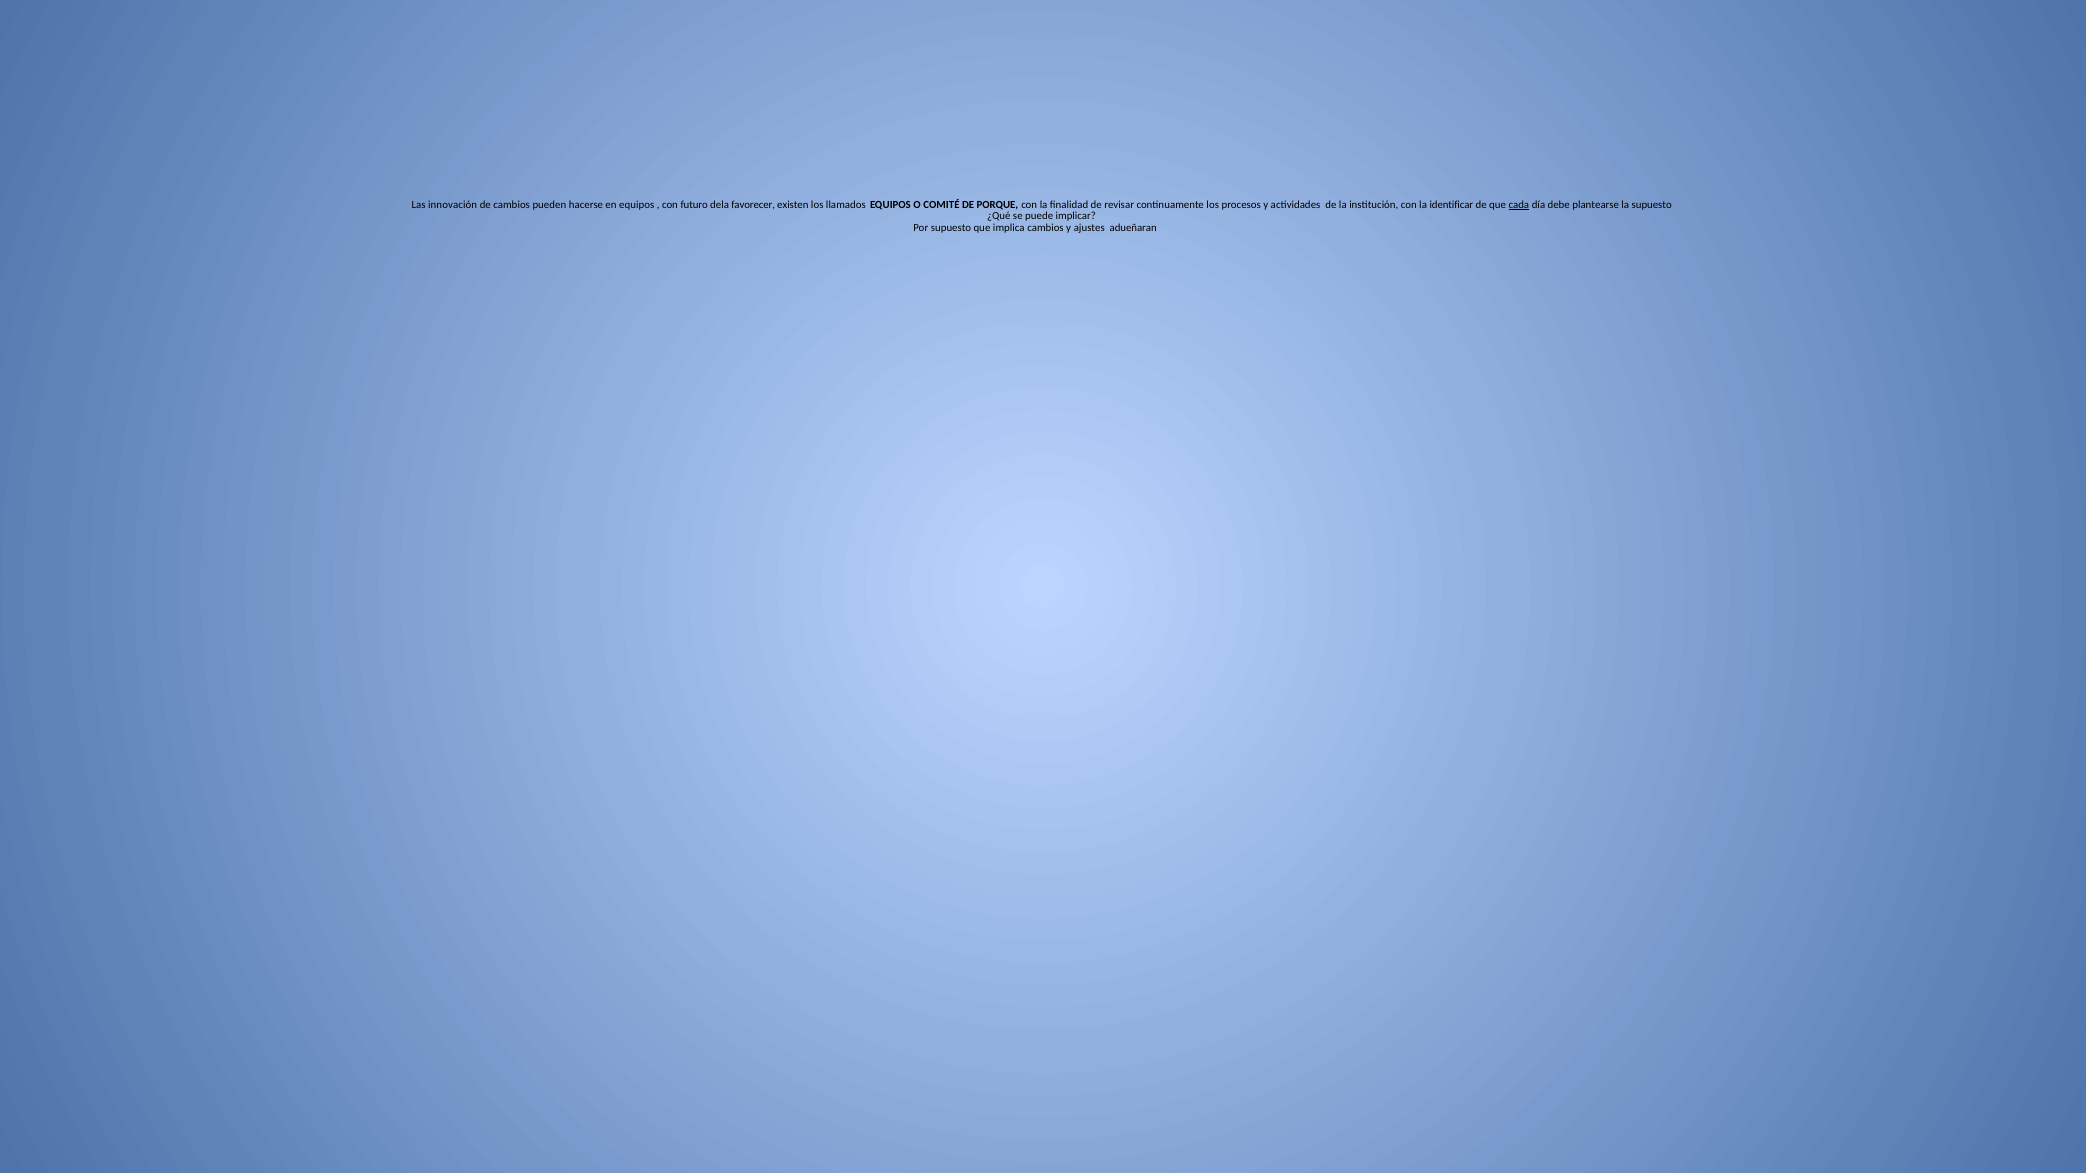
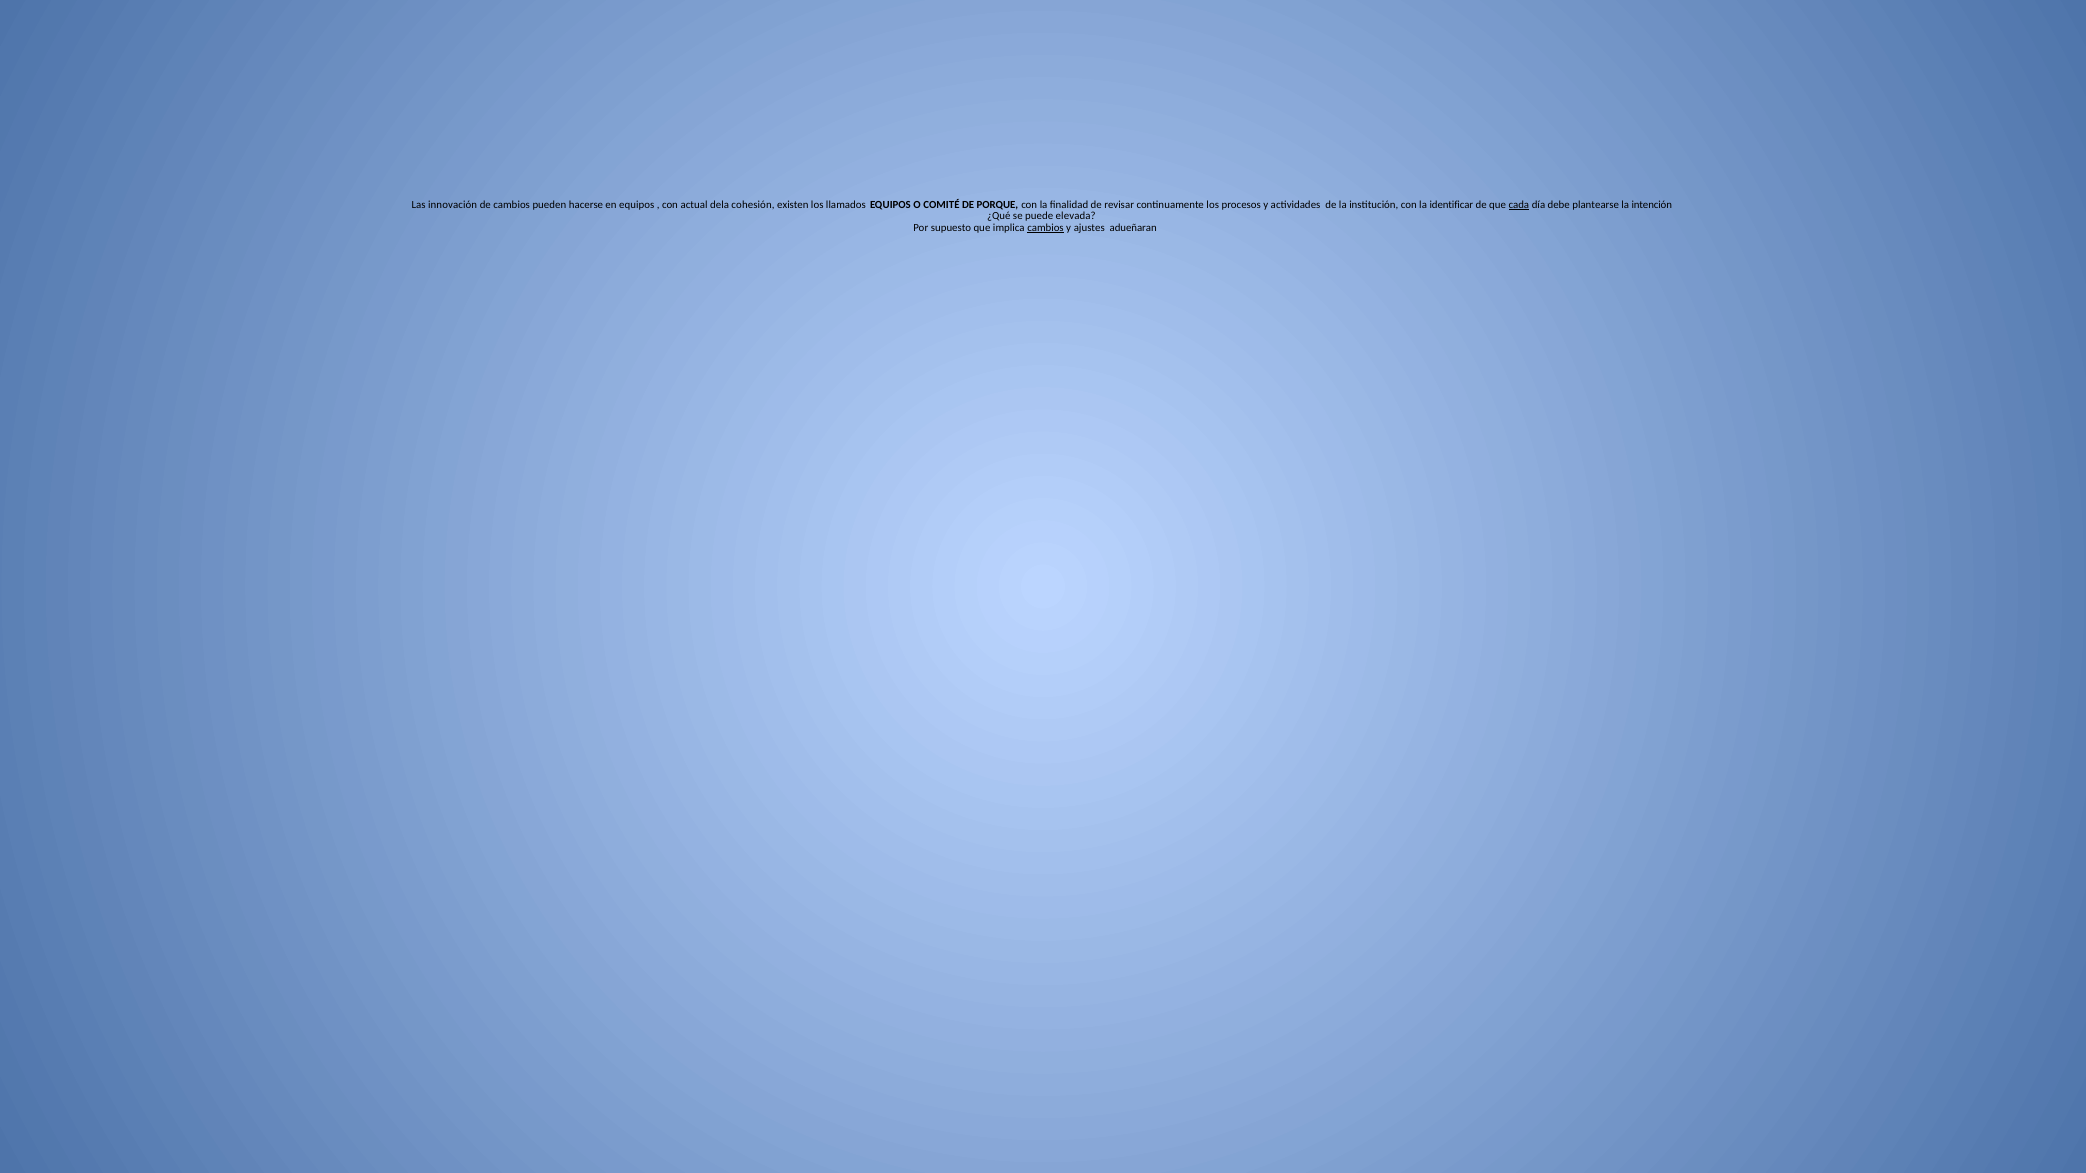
futuro: futuro -> actual (694, 205)
favorecer: favorecer -> cohesión (753, 205)
la supuesto: supuesto -> intención (1652, 205)
implicar: implicar -> elevada (1076, 216)
cambios underline: none -> present (1045, 228)
